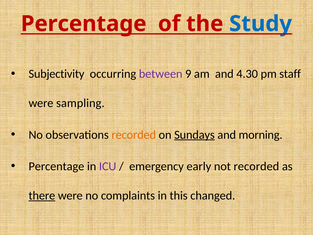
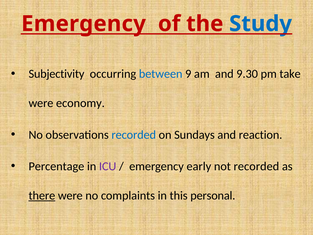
Percentage: Percentage -> Emergency (84, 24)
between colour: purple -> blue (161, 74)
4.30: 4.30 -> 9.30 (247, 74)
staff: staff -> take (290, 74)
sampling: sampling -> economy (80, 103)
recorded colour: orange -> blue (134, 135)
Sundays underline: present -> none (194, 135)
morning: morning -> reaction (261, 135)
changed: changed -> personal (213, 195)
